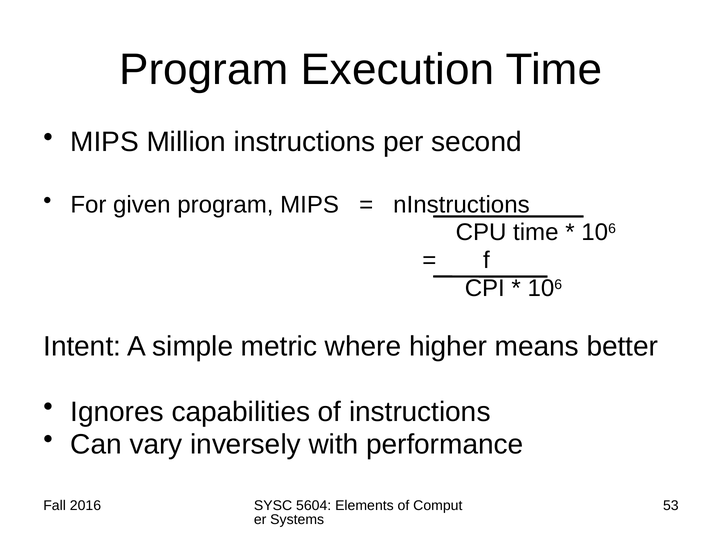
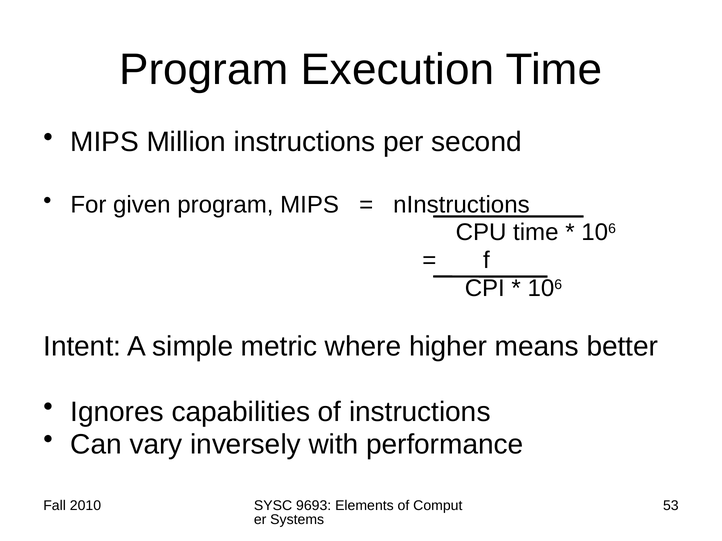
2016: 2016 -> 2010 (85, 506)
5604: 5604 -> 9693 (314, 506)
